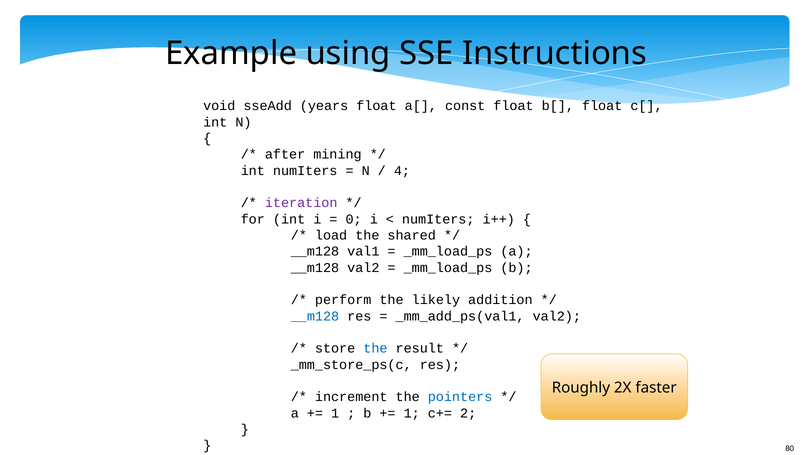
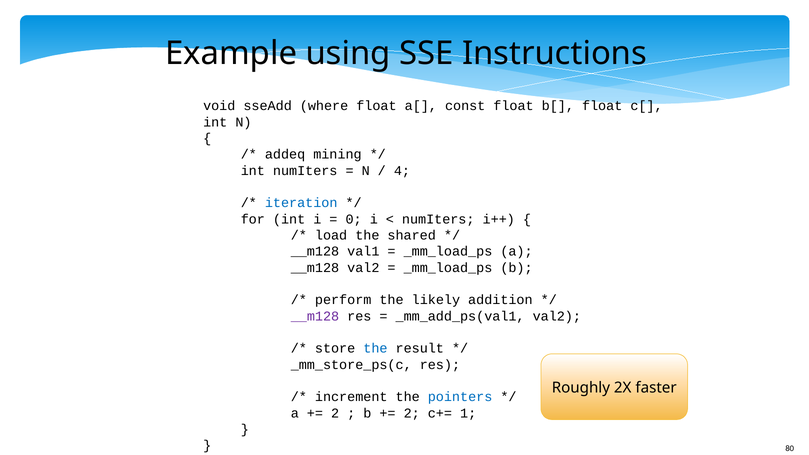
years: years -> where (324, 106)
after: after -> addeq (285, 154)
iteration colour: purple -> blue (301, 203)
__m128 colour: blue -> purple (315, 316)
1: 1 -> 2 (335, 413)
1: 1 -> 2 (412, 413)
2: 2 -> 1 (468, 413)
